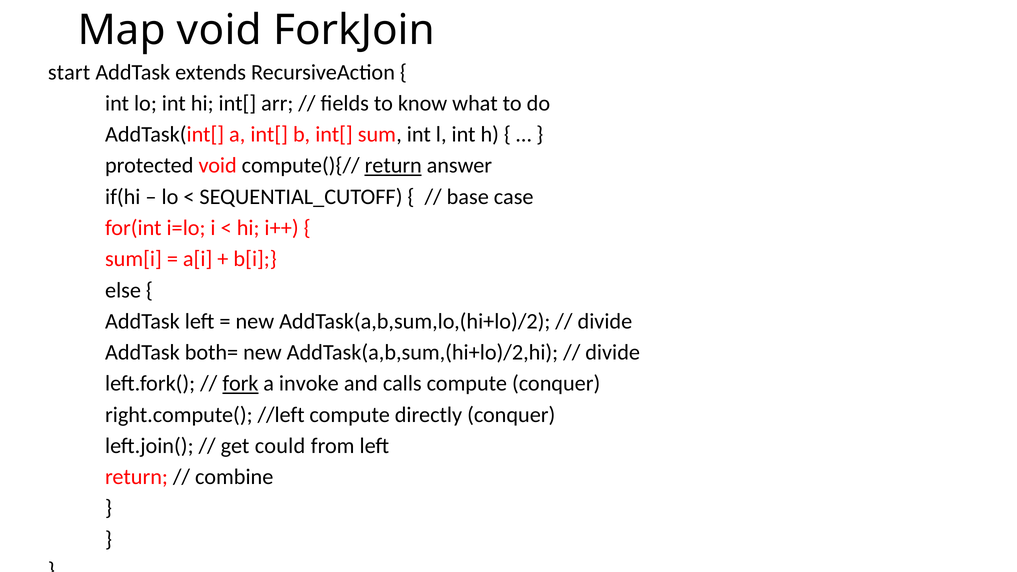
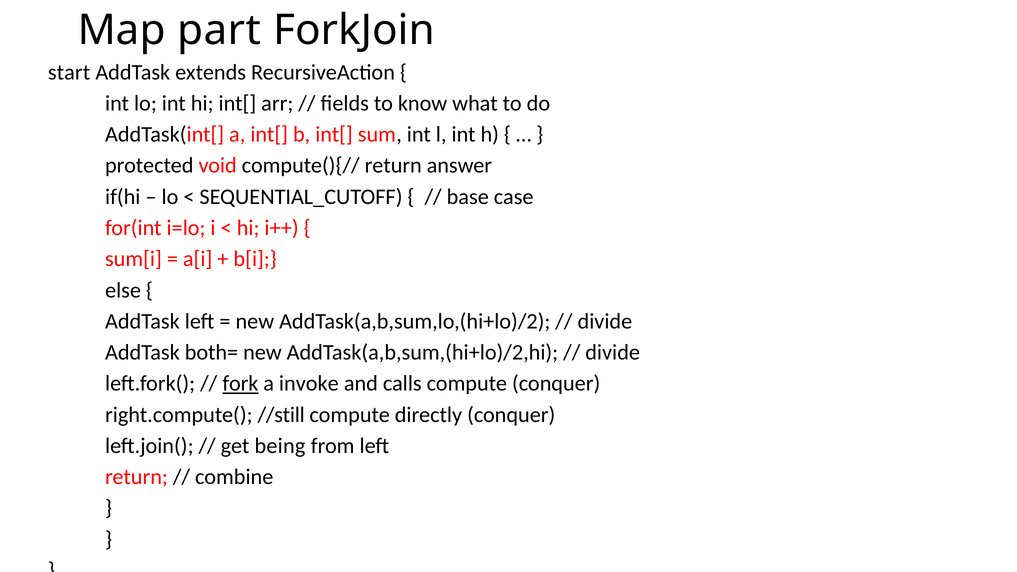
Map void: void -> part (219, 30)
return underline: present -> none (393, 166)
//left: //left -> //still (281, 415)
could: could -> being (280, 446)
